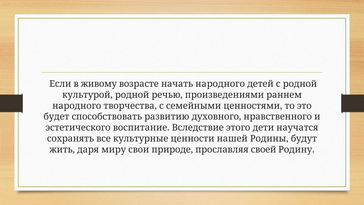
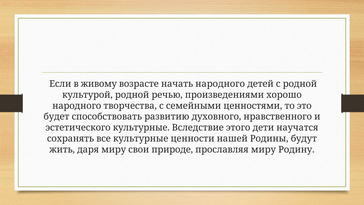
раннем: раннем -> хорошо (284, 95)
эстетического воспитание: воспитание -> культурные (141, 127)
прославляя своей: своей -> миру (263, 149)
